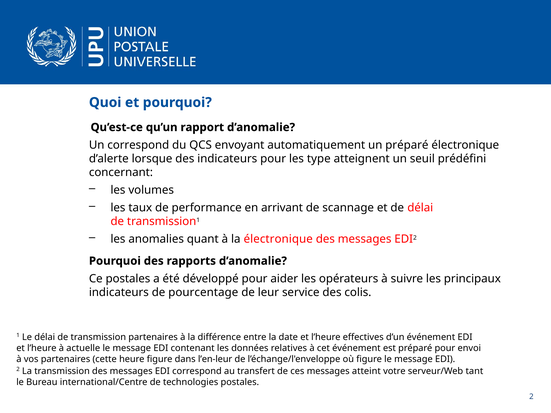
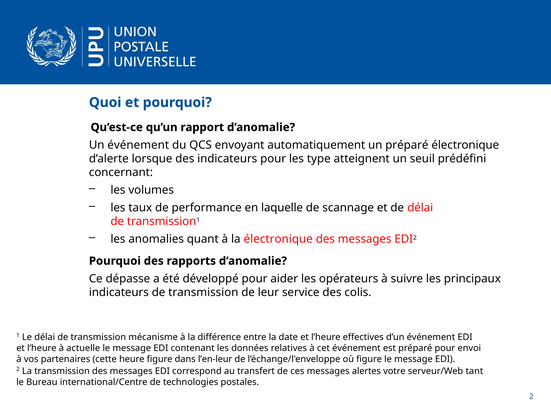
Un correspond: correspond -> événement (138, 145)
arrivant: arrivant -> laquelle (282, 208)
Ce postales: postales -> dépasse (128, 279)
indicateurs de pourcentage: pourcentage -> transmission (203, 292)
transmission partenaires: partenaires -> mécanisme (153, 337)
atteint: atteint -> alertes (366, 371)
